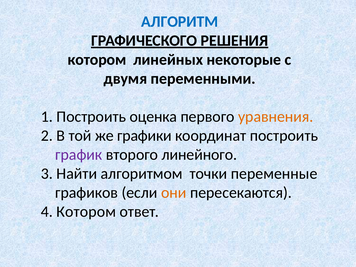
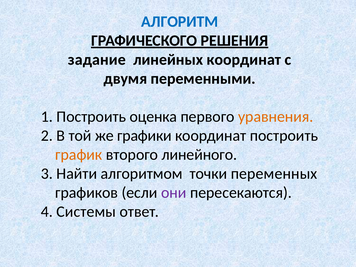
котором: котором -> задание (97, 60)
линейных некоторые: некоторые -> координат (244, 60)
график colour: purple -> orange (79, 155)
переменные: переменные -> переменных (274, 174)
они colour: orange -> purple (174, 193)
4 Котором: Котором -> Системы (86, 212)
